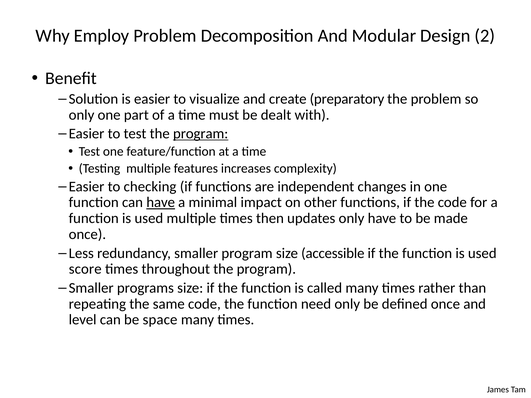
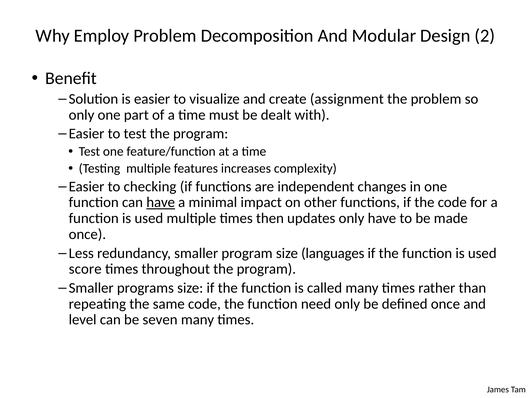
preparatory: preparatory -> assignment (347, 99)
program underline: present -> none (201, 134)
accessible: accessible -> languages (333, 253)
space: space -> seven (160, 320)
